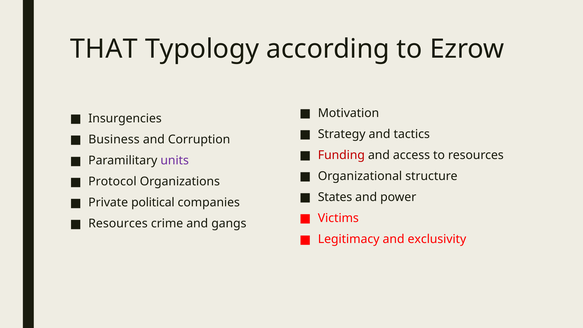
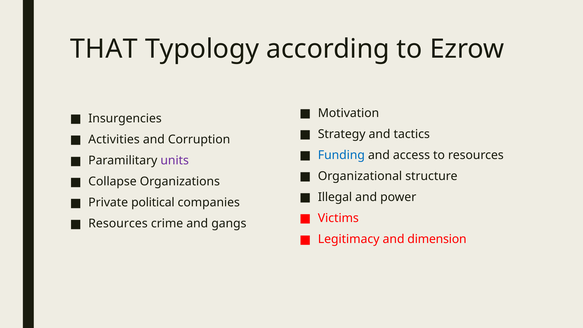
Business: Business -> Activities (114, 139)
Funding colour: red -> blue (341, 155)
Protocol: Protocol -> Collapse (112, 181)
States: States -> Illegal (335, 197)
exclusivity: exclusivity -> dimension (437, 239)
